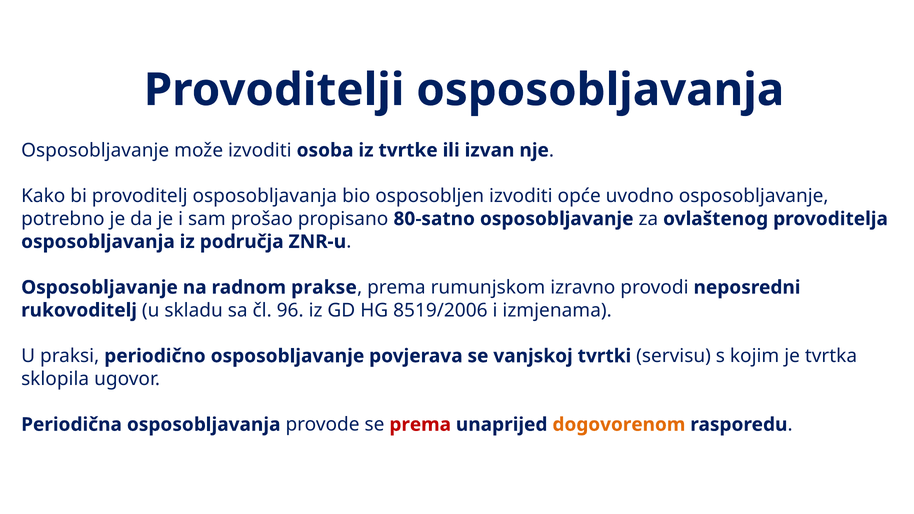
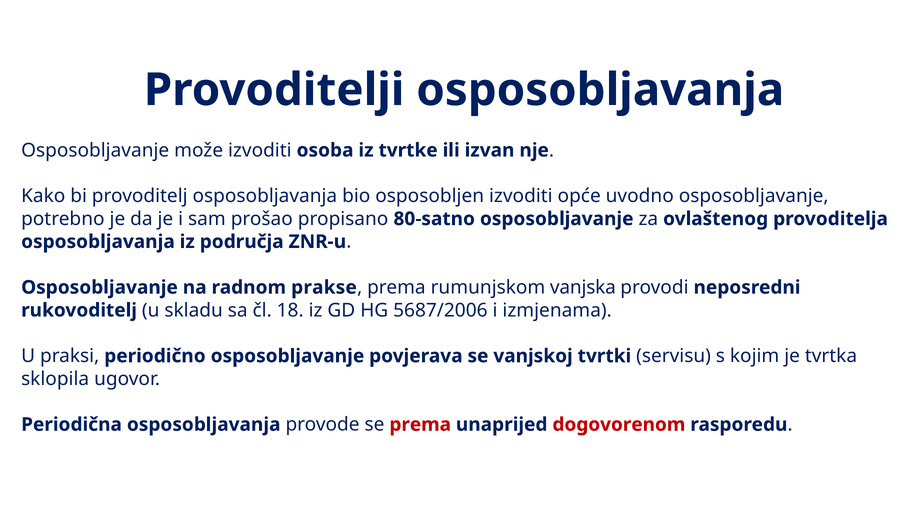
izravno: izravno -> vanjska (583, 287)
96: 96 -> 18 (290, 310)
8519/2006: 8519/2006 -> 5687/2006 (440, 310)
dogovorenom colour: orange -> red (619, 425)
